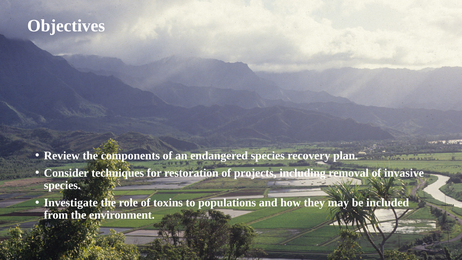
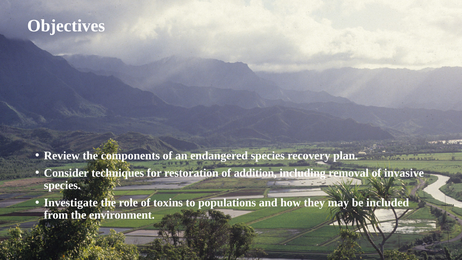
projects: projects -> addition (255, 173)
